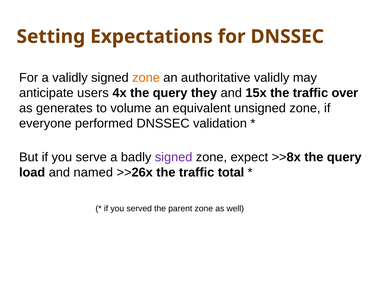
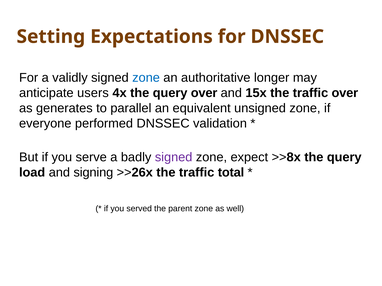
zone colour: orange -> blue (146, 78)
authoritative validly: validly -> longer (272, 78)
query they: they -> over (204, 93)
volume: volume -> parallel (131, 108)
named: named -> signing (93, 173)
